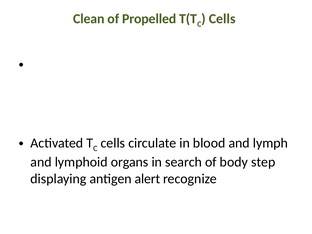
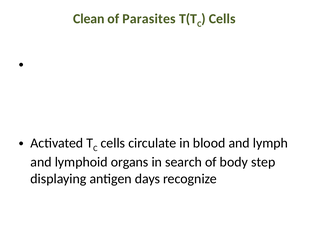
Propelled: Propelled -> Parasites (149, 19)
alert: alert -> days (147, 179)
